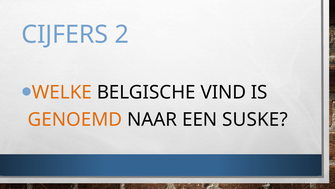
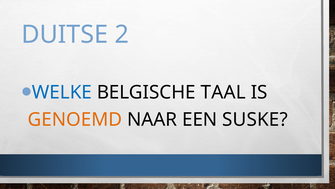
CIJFERS: CIJFERS -> DUITSE (65, 35)
WELKE colour: orange -> blue (62, 92)
VIND: VIND -> TAAL (223, 92)
